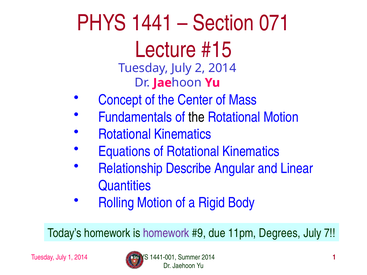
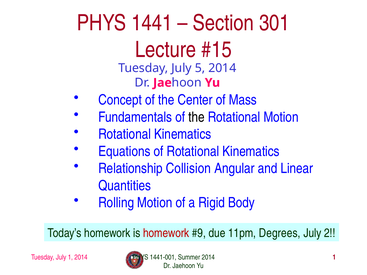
071: 071 -> 301 (274, 23)
2: 2 -> 5 (200, 68)
Describe: Describe -> Collision (188, 169)
homework colour: purple -> red (166, 233)
7: 7 -> 2 (330, 233)
